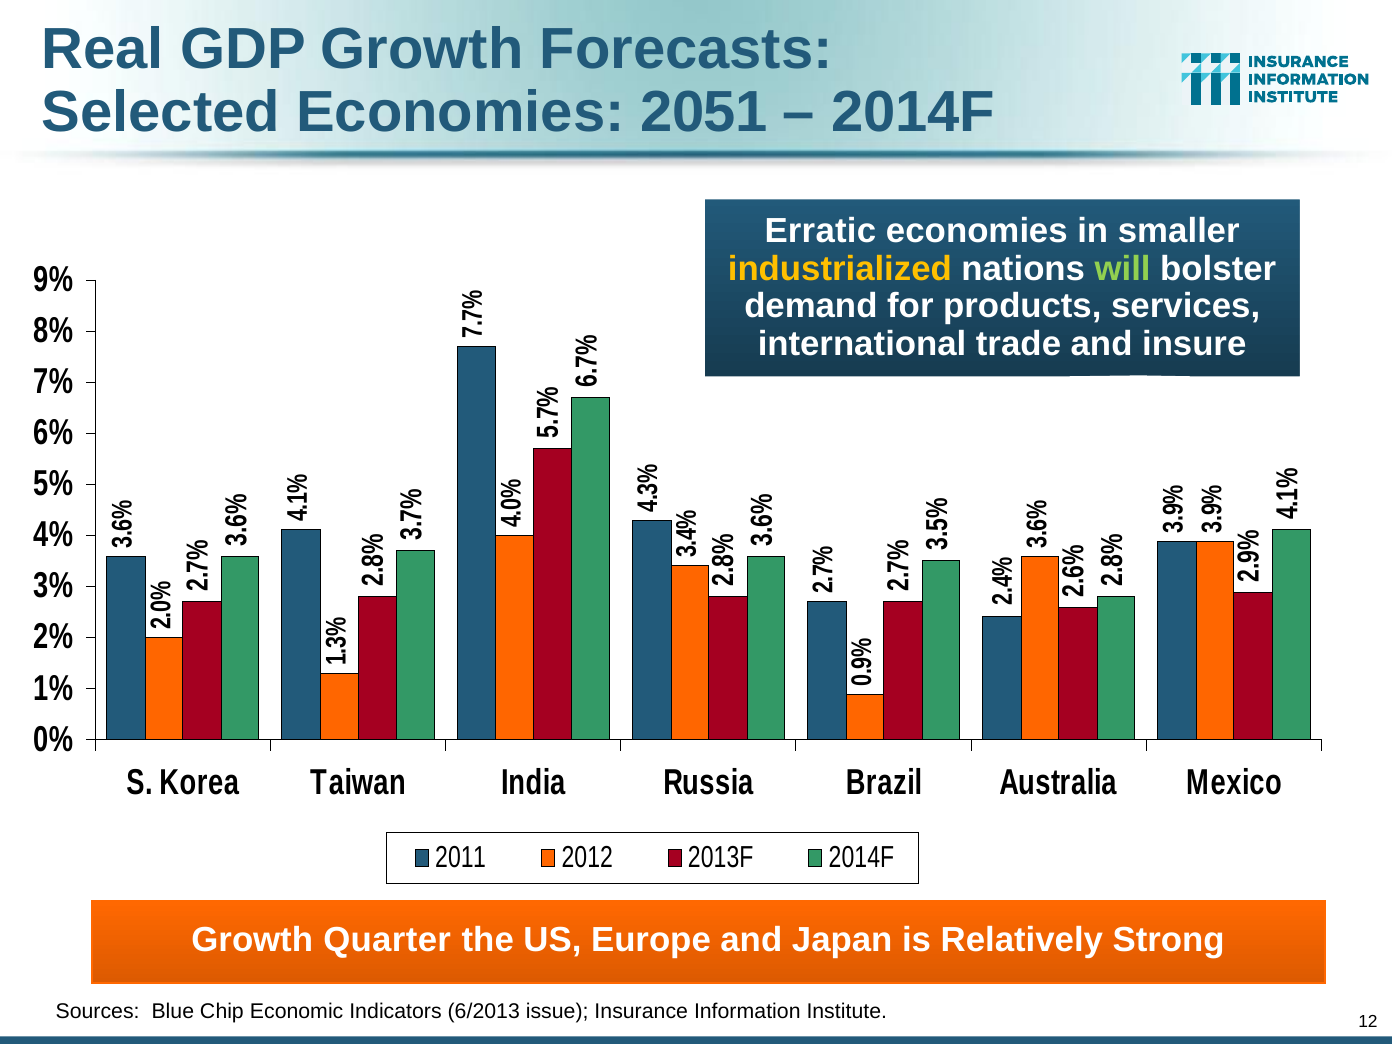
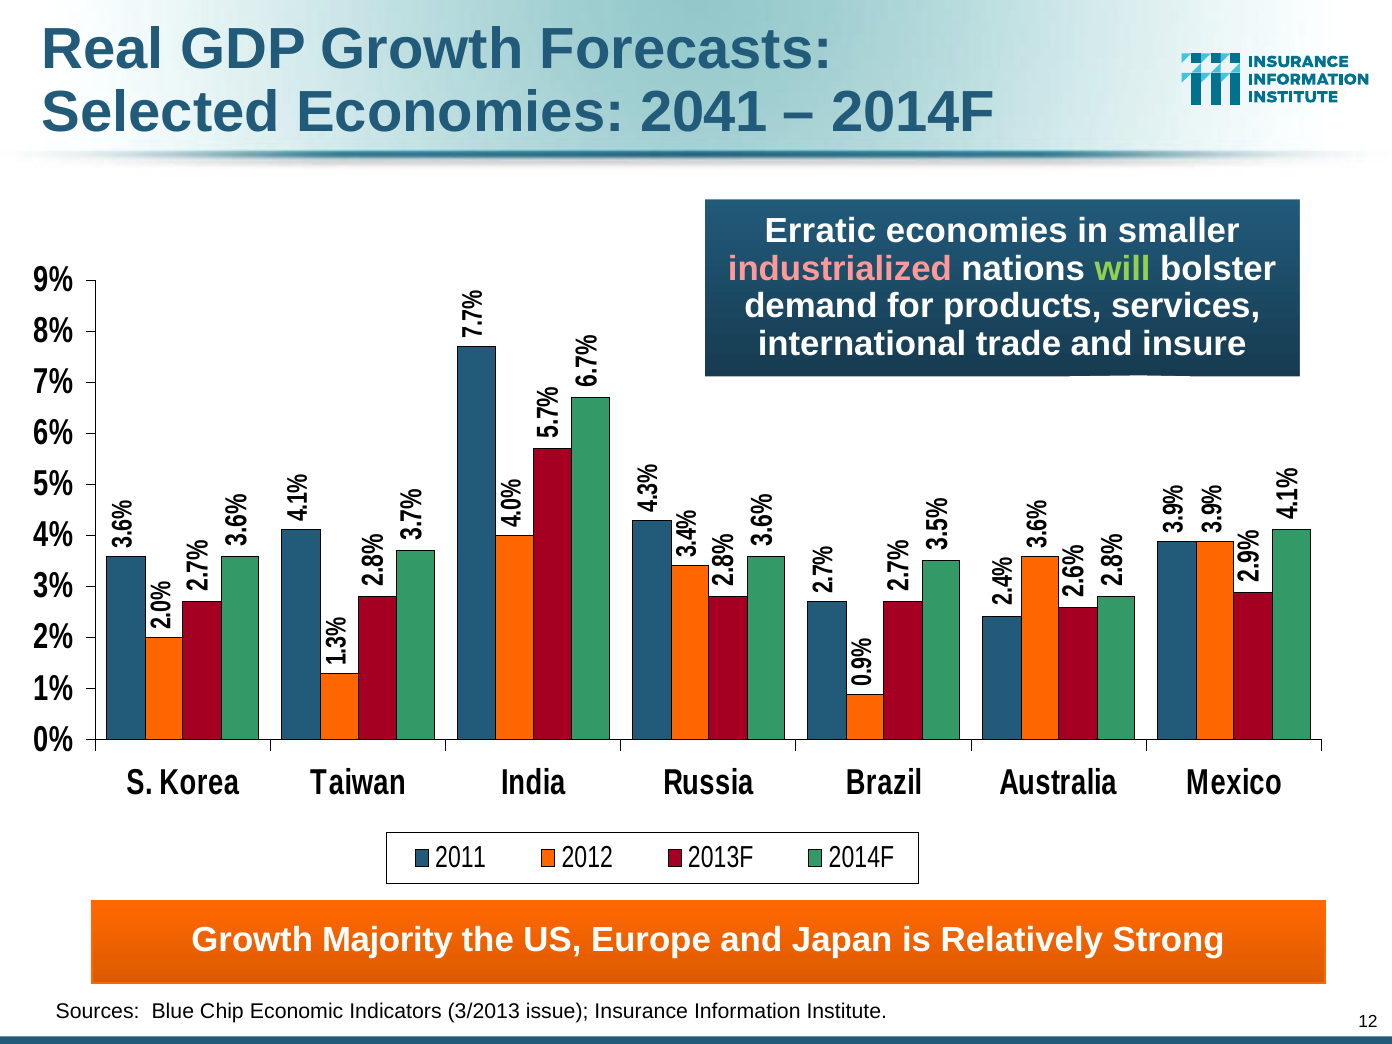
2051: 2051 -> 2041 (704, 112)
industrialized colour: yellow -> pink (840, 269)
Quarter: Quarter -> Majority (387, 941)
6/2013: 6/2013 -> 3/2013 (484, 1012)
